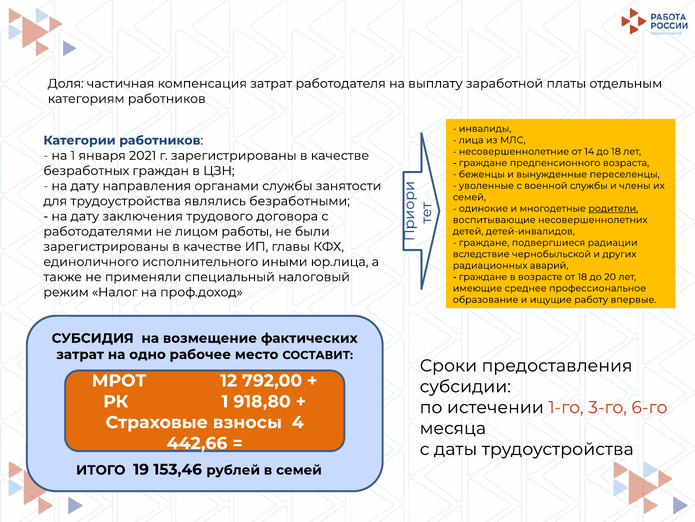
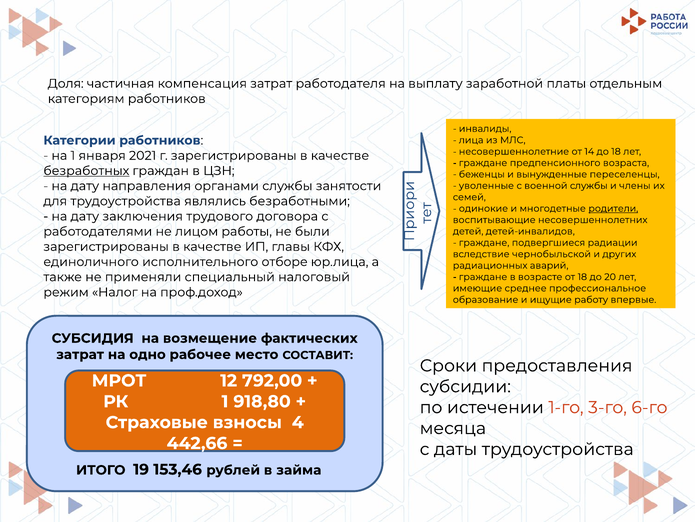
безработных underline: none -> present (86, 171)
иными: иными -> отборе (285, 261)
в семей: семей -> займа (299, 469)
